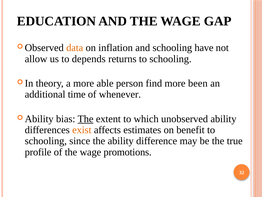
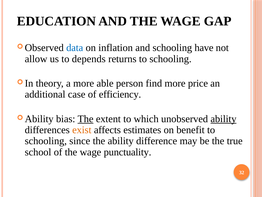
data colour: orange -> blue (75, 48)
been: been -> price (198, 83)
time: time -> case (77, 94)
whenever: whenever -> efficiency (120, 94)
ability underline: none -> present (223, 119)
profile: profile -> school (38, 152)
promotions: promotions -> punctuality (128, 152)
